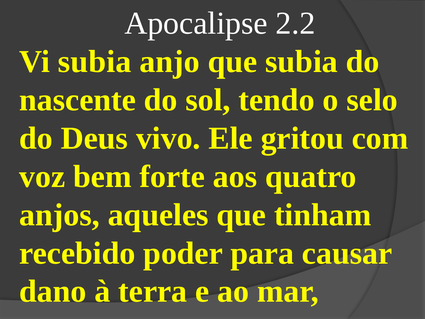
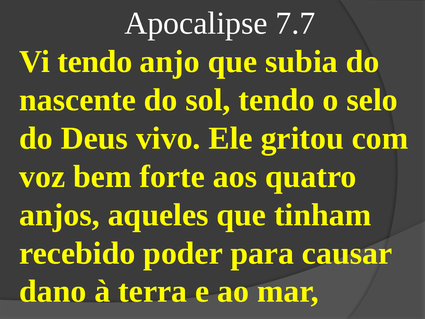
2.2: 2.2 -> 7.7 (296, 23)
Vi subia: subia -> tendo (95, 62)
